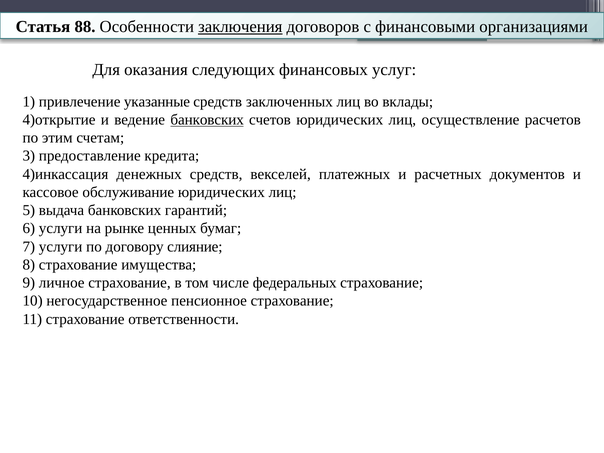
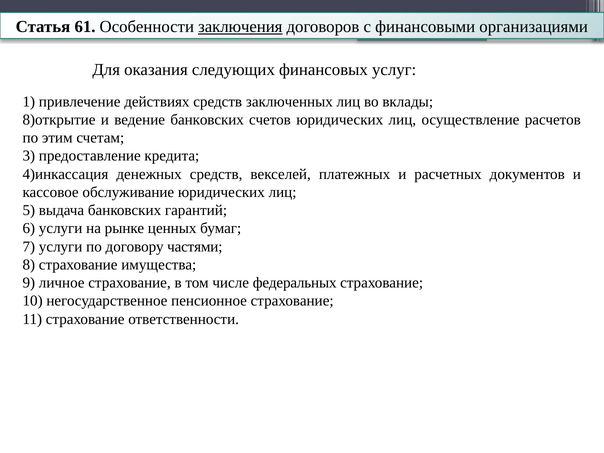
88: 88 -> 61 (85, 27)
указанные: указанные -> действиях (157, 102)
4)открытие: 4)открытие -> 8)открытие (59, 120)
банковских underline: present -> none (207, 120)
слияние: слияние -> частями (195, 247)
